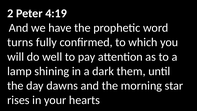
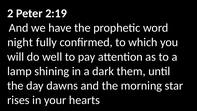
4:19: 4:19 -> 2:19 (56, 13)
turns: turns -> night (20, 42)
